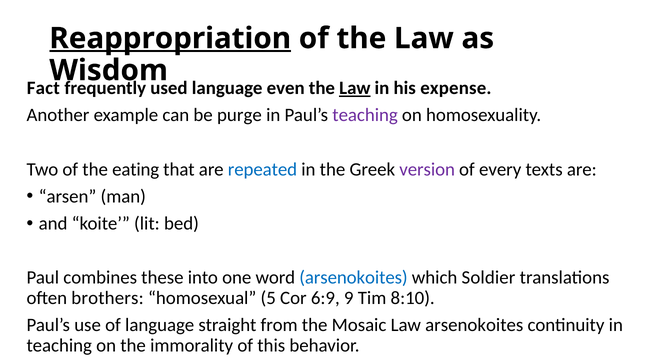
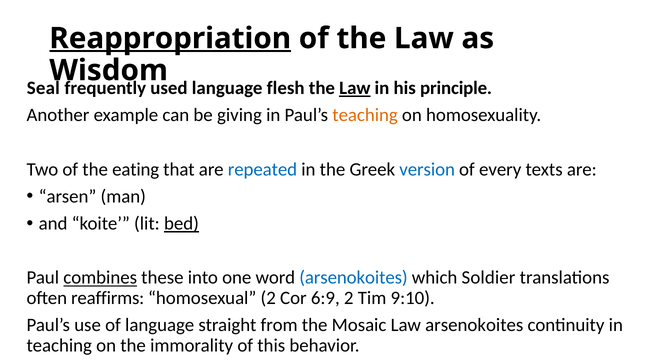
Fact: Fact -> Seal (43, 88)
even: even -> flesh (286, 88)
expense: expense -> principle (456, 88)
purge: purge -> giving (239, 115)
teaching colour: purple -> orange (365, 115)
version colour: purple -> blue (427, 169)
bed underline: none -> present (181, 224)
combines underline: none -> present (100, 278)
brothers: brothers -> reaffirms (108, 298)
homosexual 5: 5 -> 2 (268, 298)
6:9 9: 9 -> 2 (349, 298)
8:10: 8:10 -> 9:10 (413, 298)
